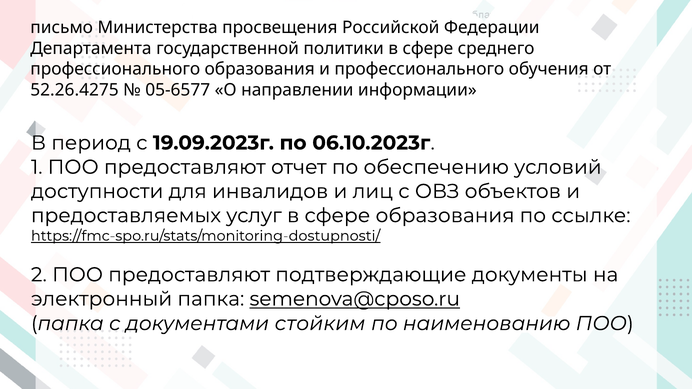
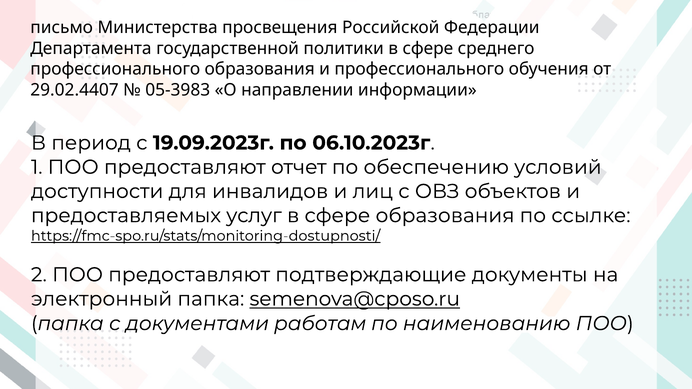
52.26.4275: 52.26.4275 -> 29.02.4407 (75, 90)
05-6577: 05-6577 -> 05-3983 (178, 90)
стойким: стойким -> работам (320, 324)
